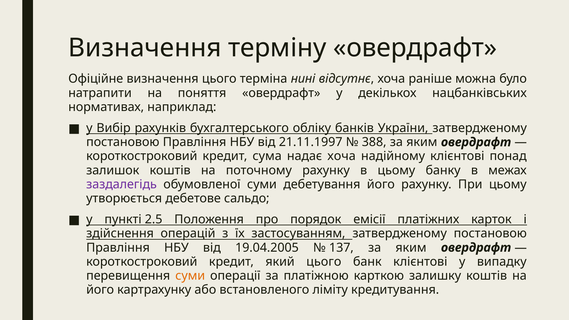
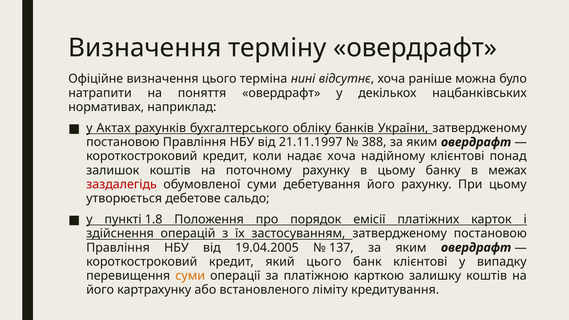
Вибір: Вибір -> Актах (114, 128)
сума: сума -> коли (267, 156)
заздалегідь colour: purple -> red (122, 184)
2.5: 2.5 -> 1.8 (154, 220)
